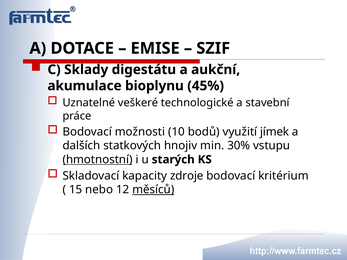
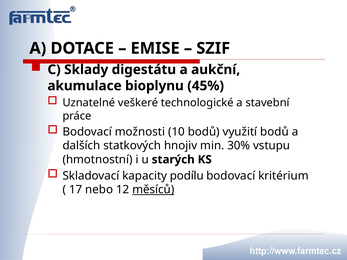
využití jímek: jímek -> bodů (274, 132)
hmotnostní underline: present -> none (98, 160)
zdroje: zdroje -> podílu (187, 176)
15: 15 -> 17 (76, 190)
